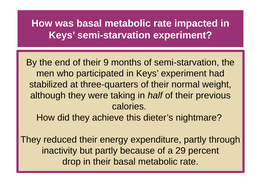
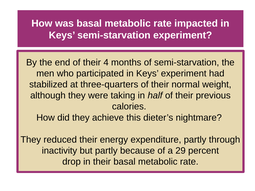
9: 9 -> 4 (106, 63)
